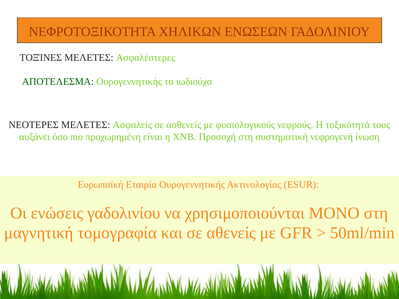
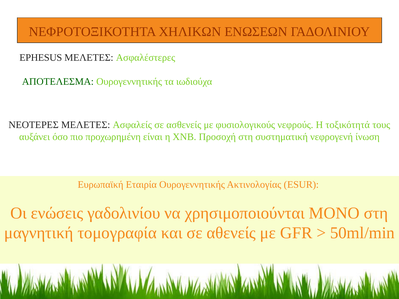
ΤΟΞΊΝΕΣ: ΤΟΞΊΝΕΣ -> EPHESUS (41, 58)
